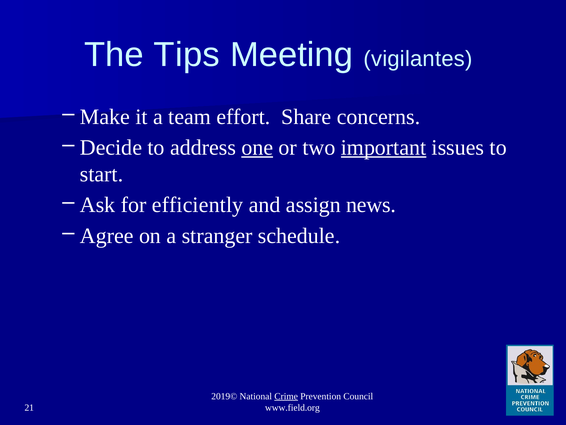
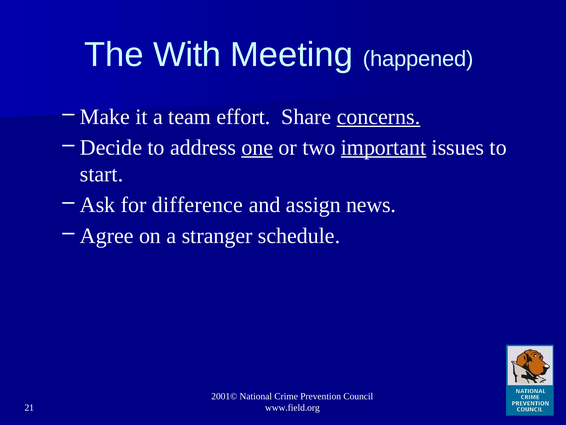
Tips: Tips -> With (187, 55)
vigilantes: vigilantes -> happened (418, 59)
concerns underline: none -> present (378, 117)
efficiently: efficiently -> difference (197, 205)
2019©: 2019© -> 2001© (224, 396)
Crime underline: present -> none (286, 396)
